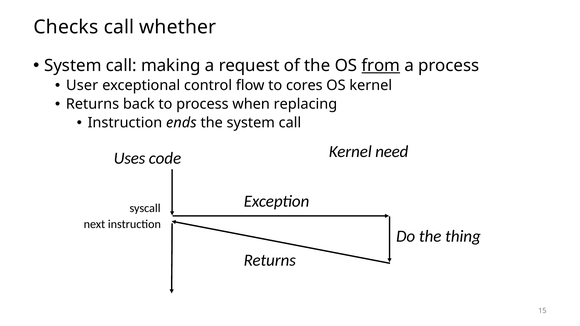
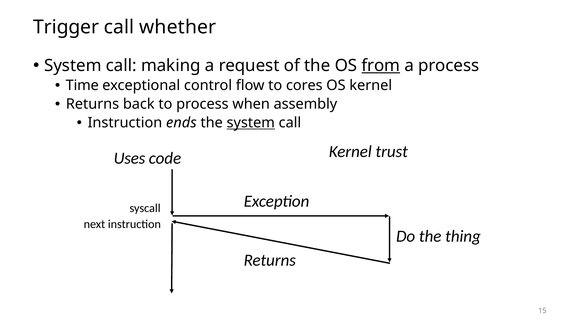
Checks: Checks -> Trigger (66, 27)
User: User -> Time (82, 86)
replacing: replacing -> assembly (305, 104)
system underline: none -> present (251, 123)
need: need -> trust (392, 152)
